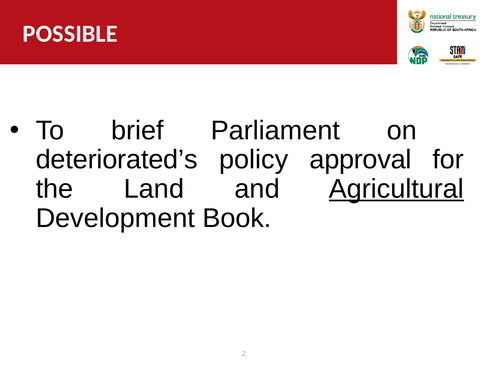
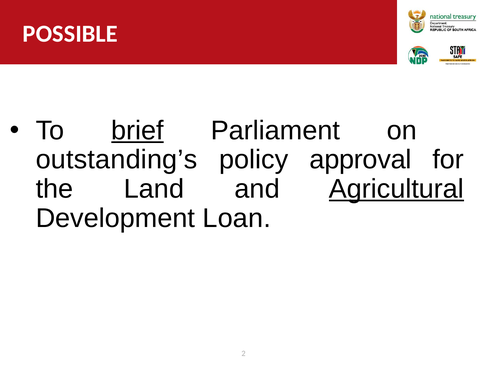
brief underline: none -> present (138, 131)
deteriorated’s: deteriorated’s -> outstanding’s (116, 160)
Book: Book -> Loan (237, 218)
